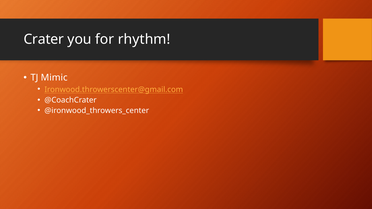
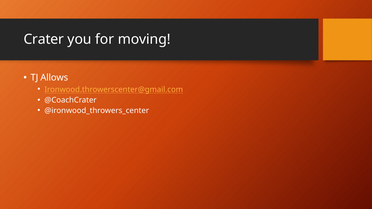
rhythm: rhythm -> moving (144, 39)
Mimic: Mimic -> Allows (54, 78)
